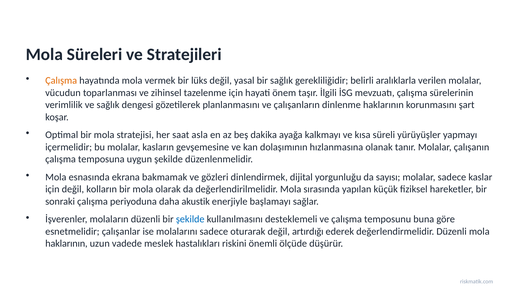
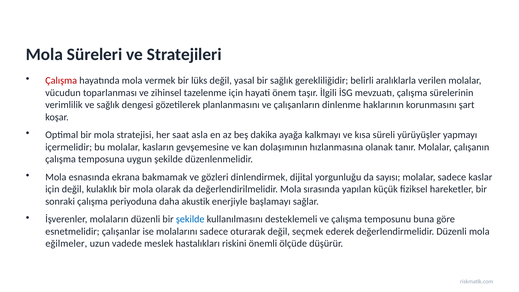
Çalışma colour: orange -> red (61, 81)
kolların: kolların -> kulaklık (102, 189)
artırdığı: artırdığı -> seçmek (308, 231)
haklarının: haklarının -> eğilmeler (66, 244)
